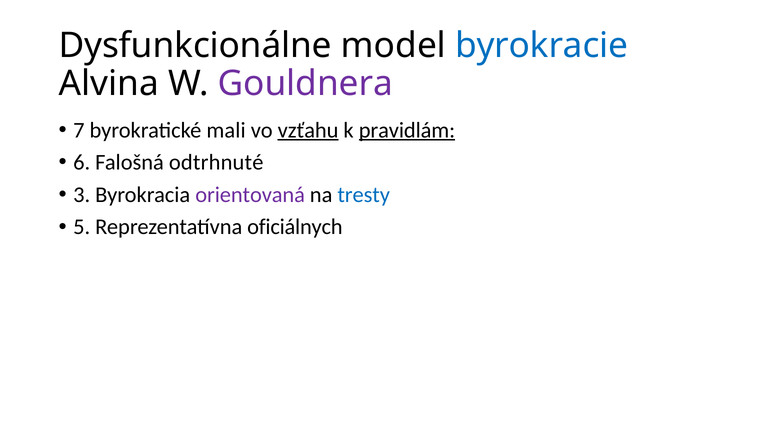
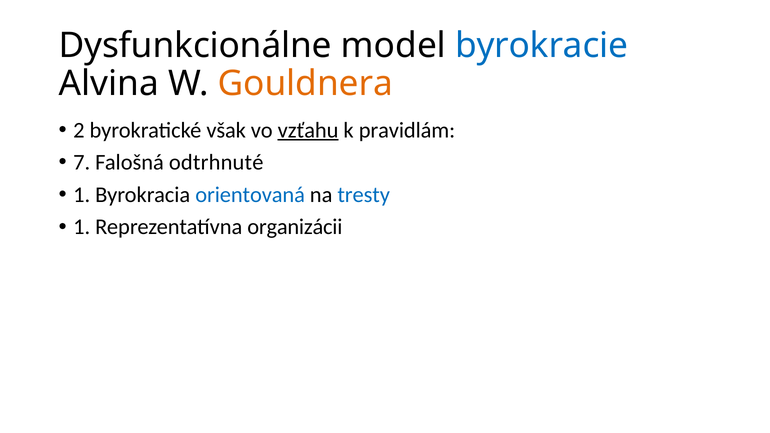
Gouldnera colour: purple -> orange (305, 84)
7: 7 -> 2 (79, 130)
mali: mali -> však (226, 130)
pravidlám underline: present -> none (407, 130)
6: 6 -> 7 (82, 162)
3: 3 -> 1 (82, 195)
orientovaná colour: purple -> blue (250, 195)
5: 5 -> 1 (82, 227)
oficiálnych: oficiálnych -> organizácii (295, 227)
